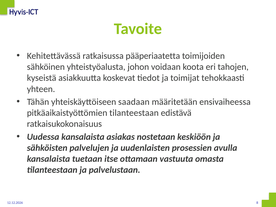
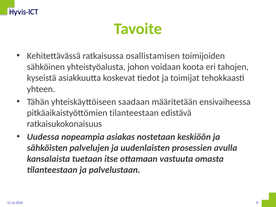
pääperiaatetta: pääperiaatetta -> osallistamisen (153, 56)
Uudessa kansalaista: kansalaista -> nopeampia (83, 137)
